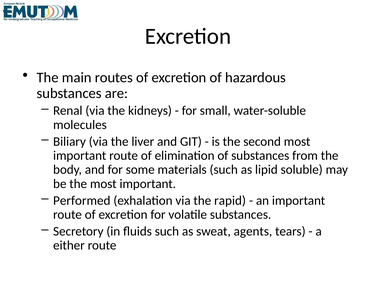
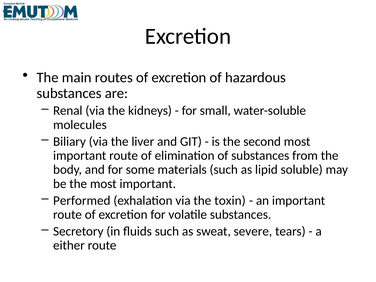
rapid: rapid -> toxin (230, 200)
agents: agents -> severe (253, 231)
